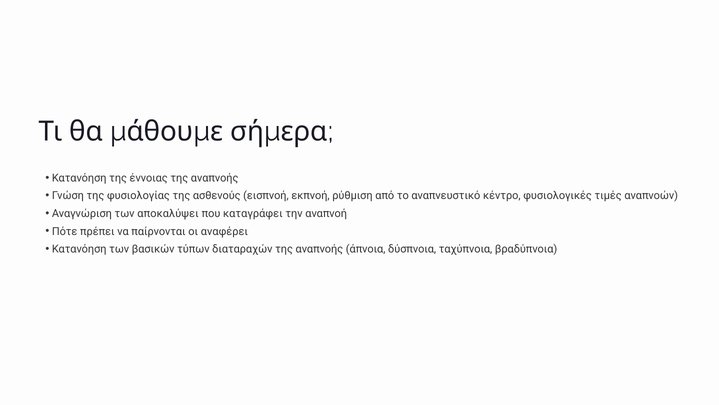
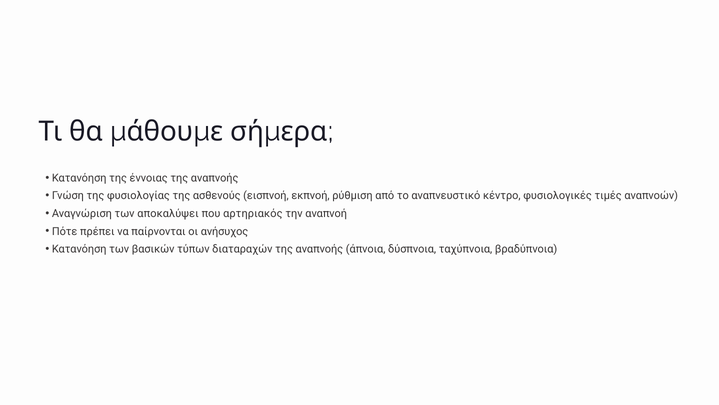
καταγράφει: καταγράφει -> αρτηριακός (253, 213)
αναφέρει: αναφέρει -> ανήσυχος (225, 231)
